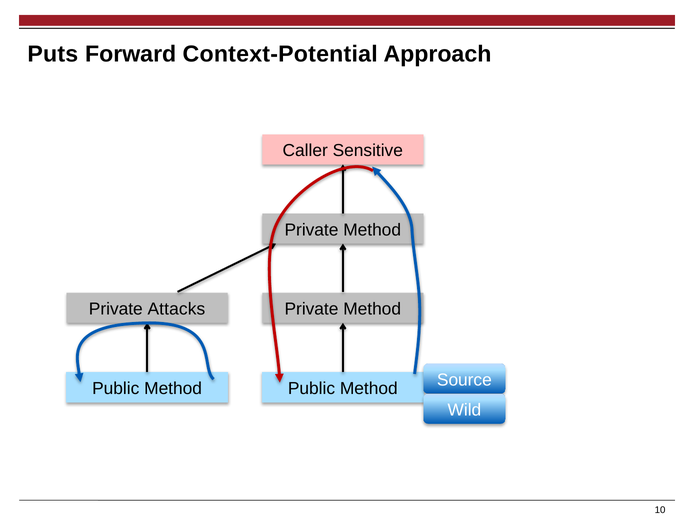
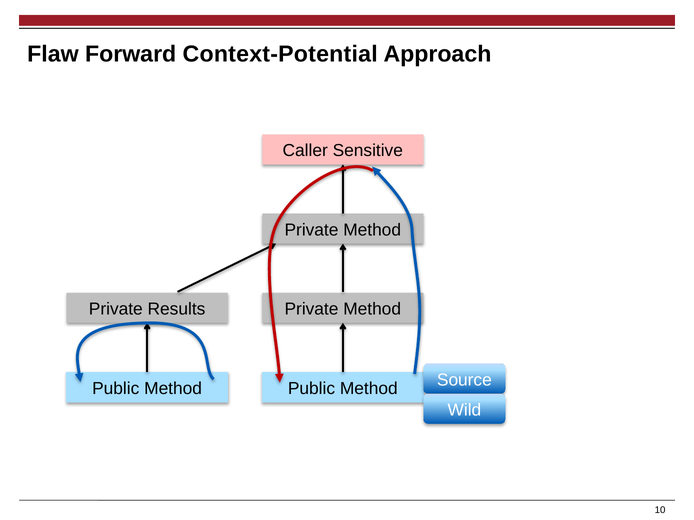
Puts: Puts -> Flaw (53, 54)
Attacks: Attacks -> Results (176, 309)
